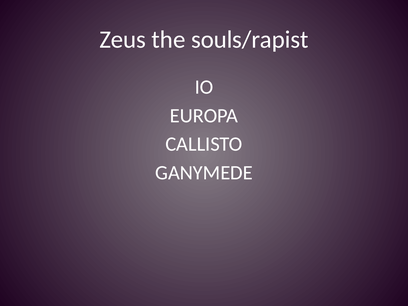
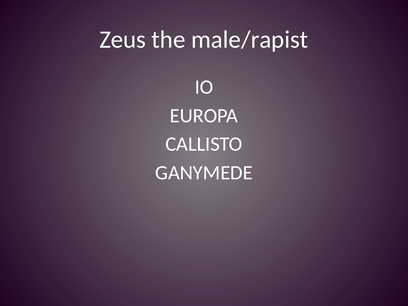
souls/rapist: souls/rapist -> male/rapist (250, 39)
